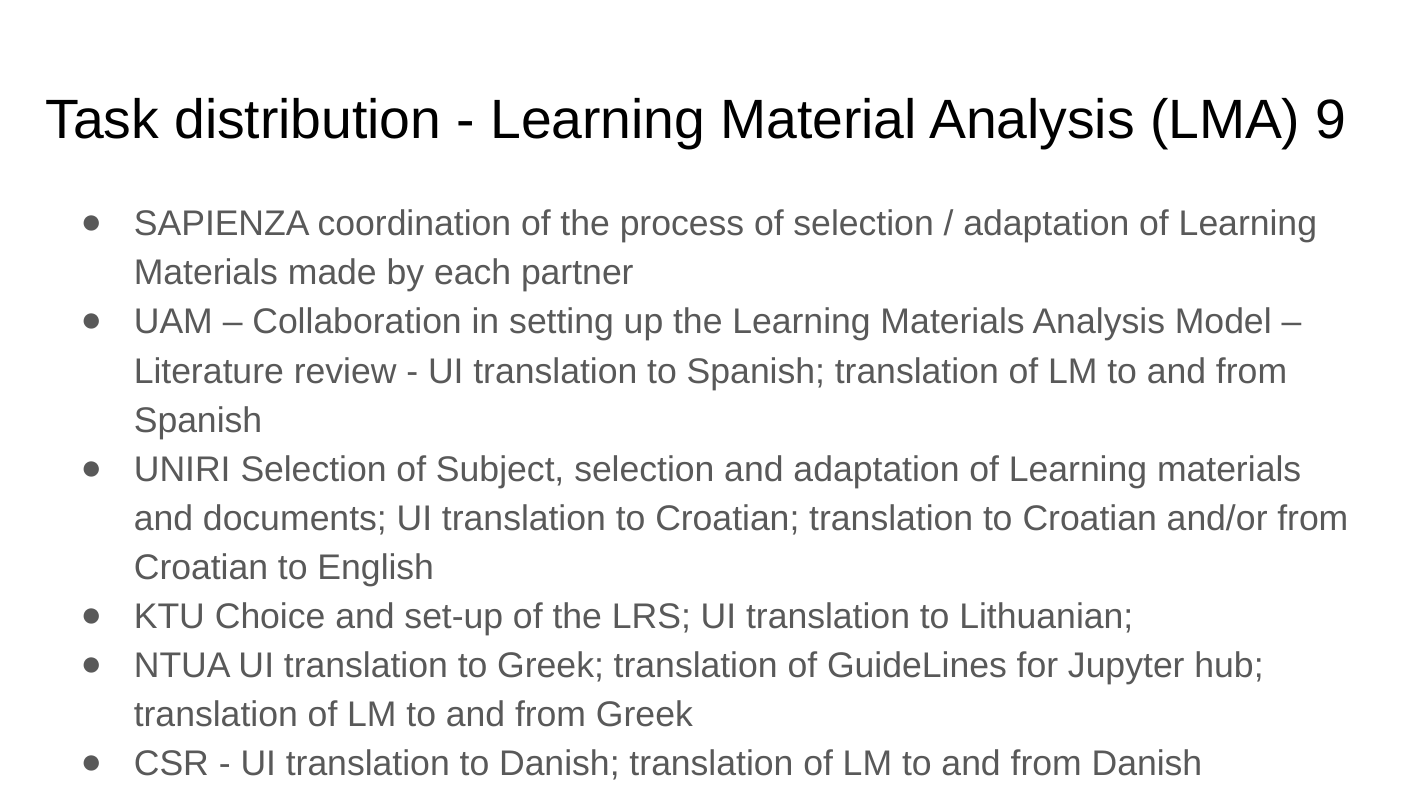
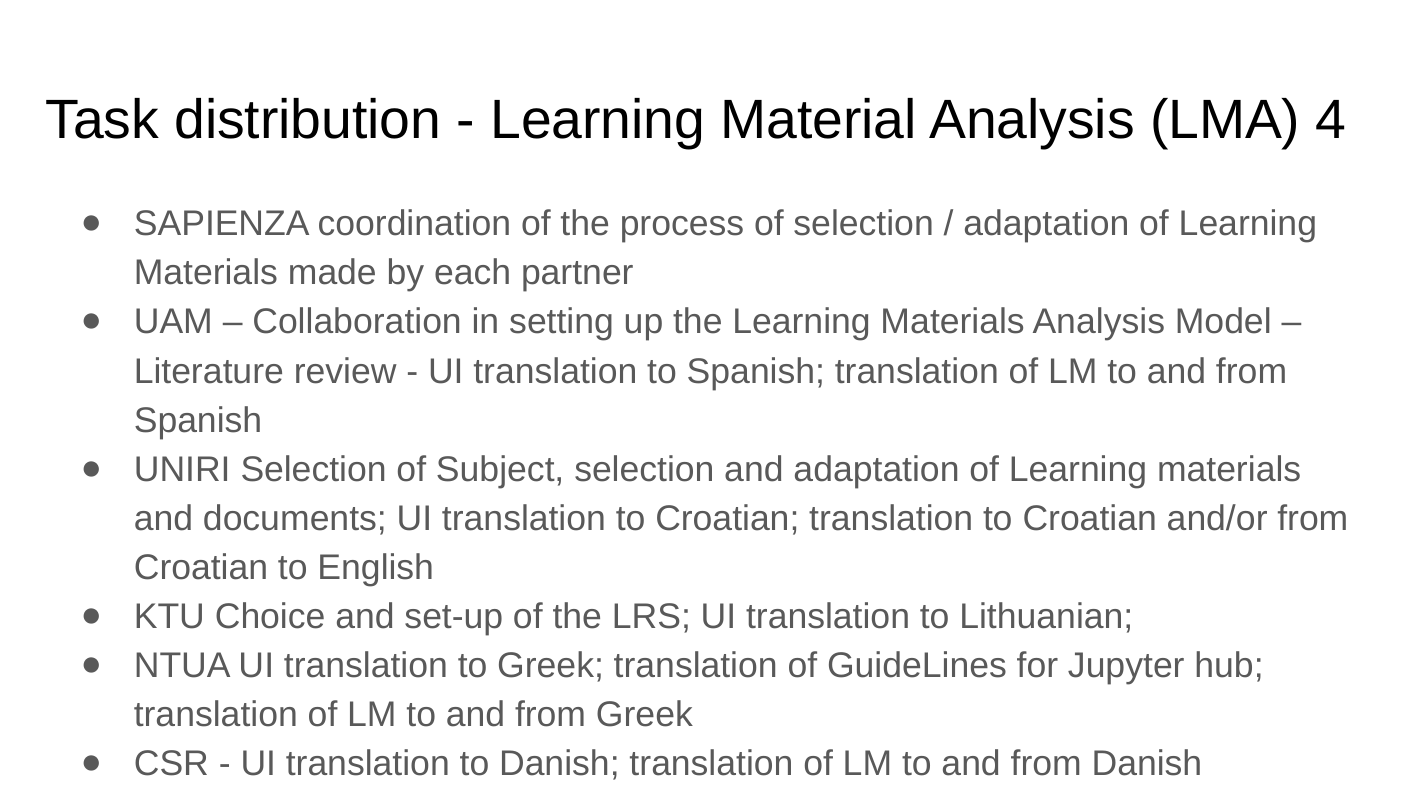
9: 9 -> 4 (1331, 121)
